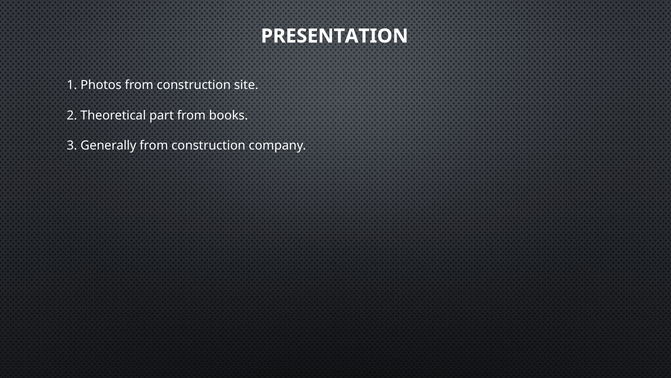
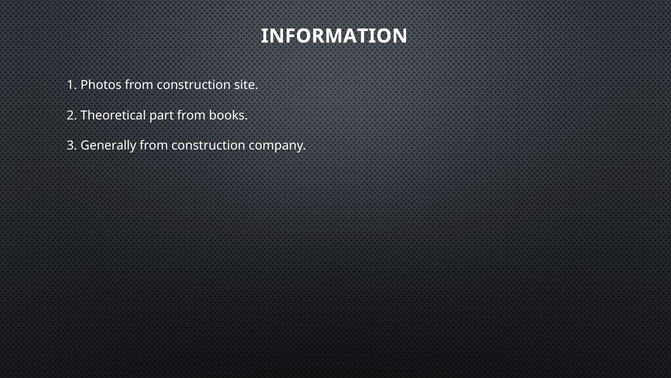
PRESENTATION: PRESENTATION -> INFORMATION (334, 36)
